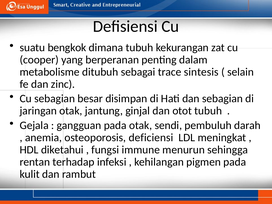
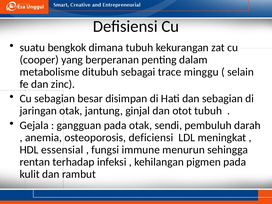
sintesis: sintesis -> minggu (201, 72)
diketahui: diketahui -> essensial (62, 150)
